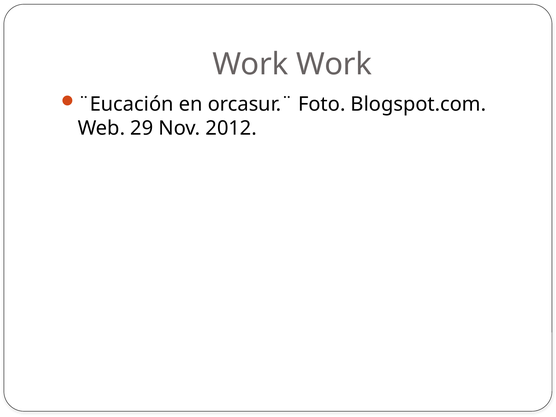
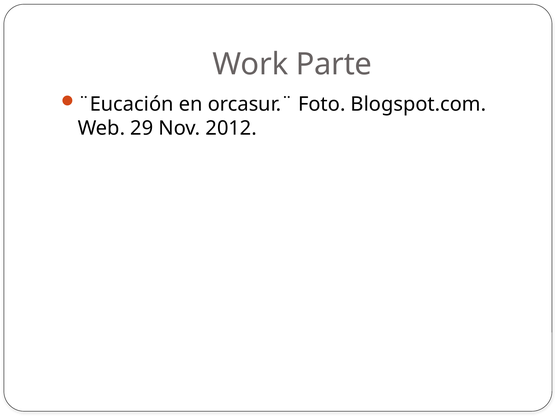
Work Work: Work -> Parte (334, 64)
